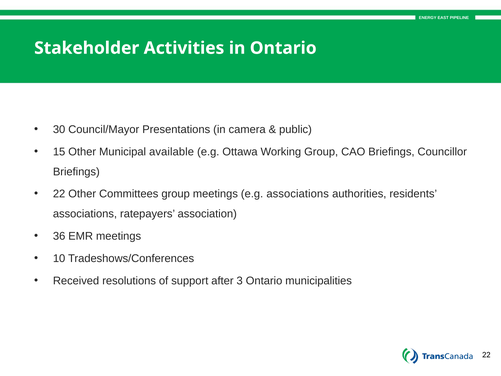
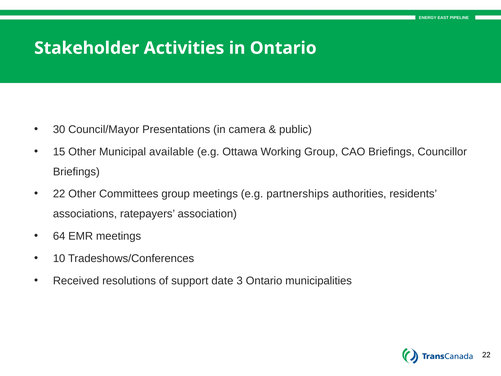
e.g associations: associations -> partnerships (298, 194)
36: 36 -> 64 (59, 236)
after: after -> date (222, 281)
